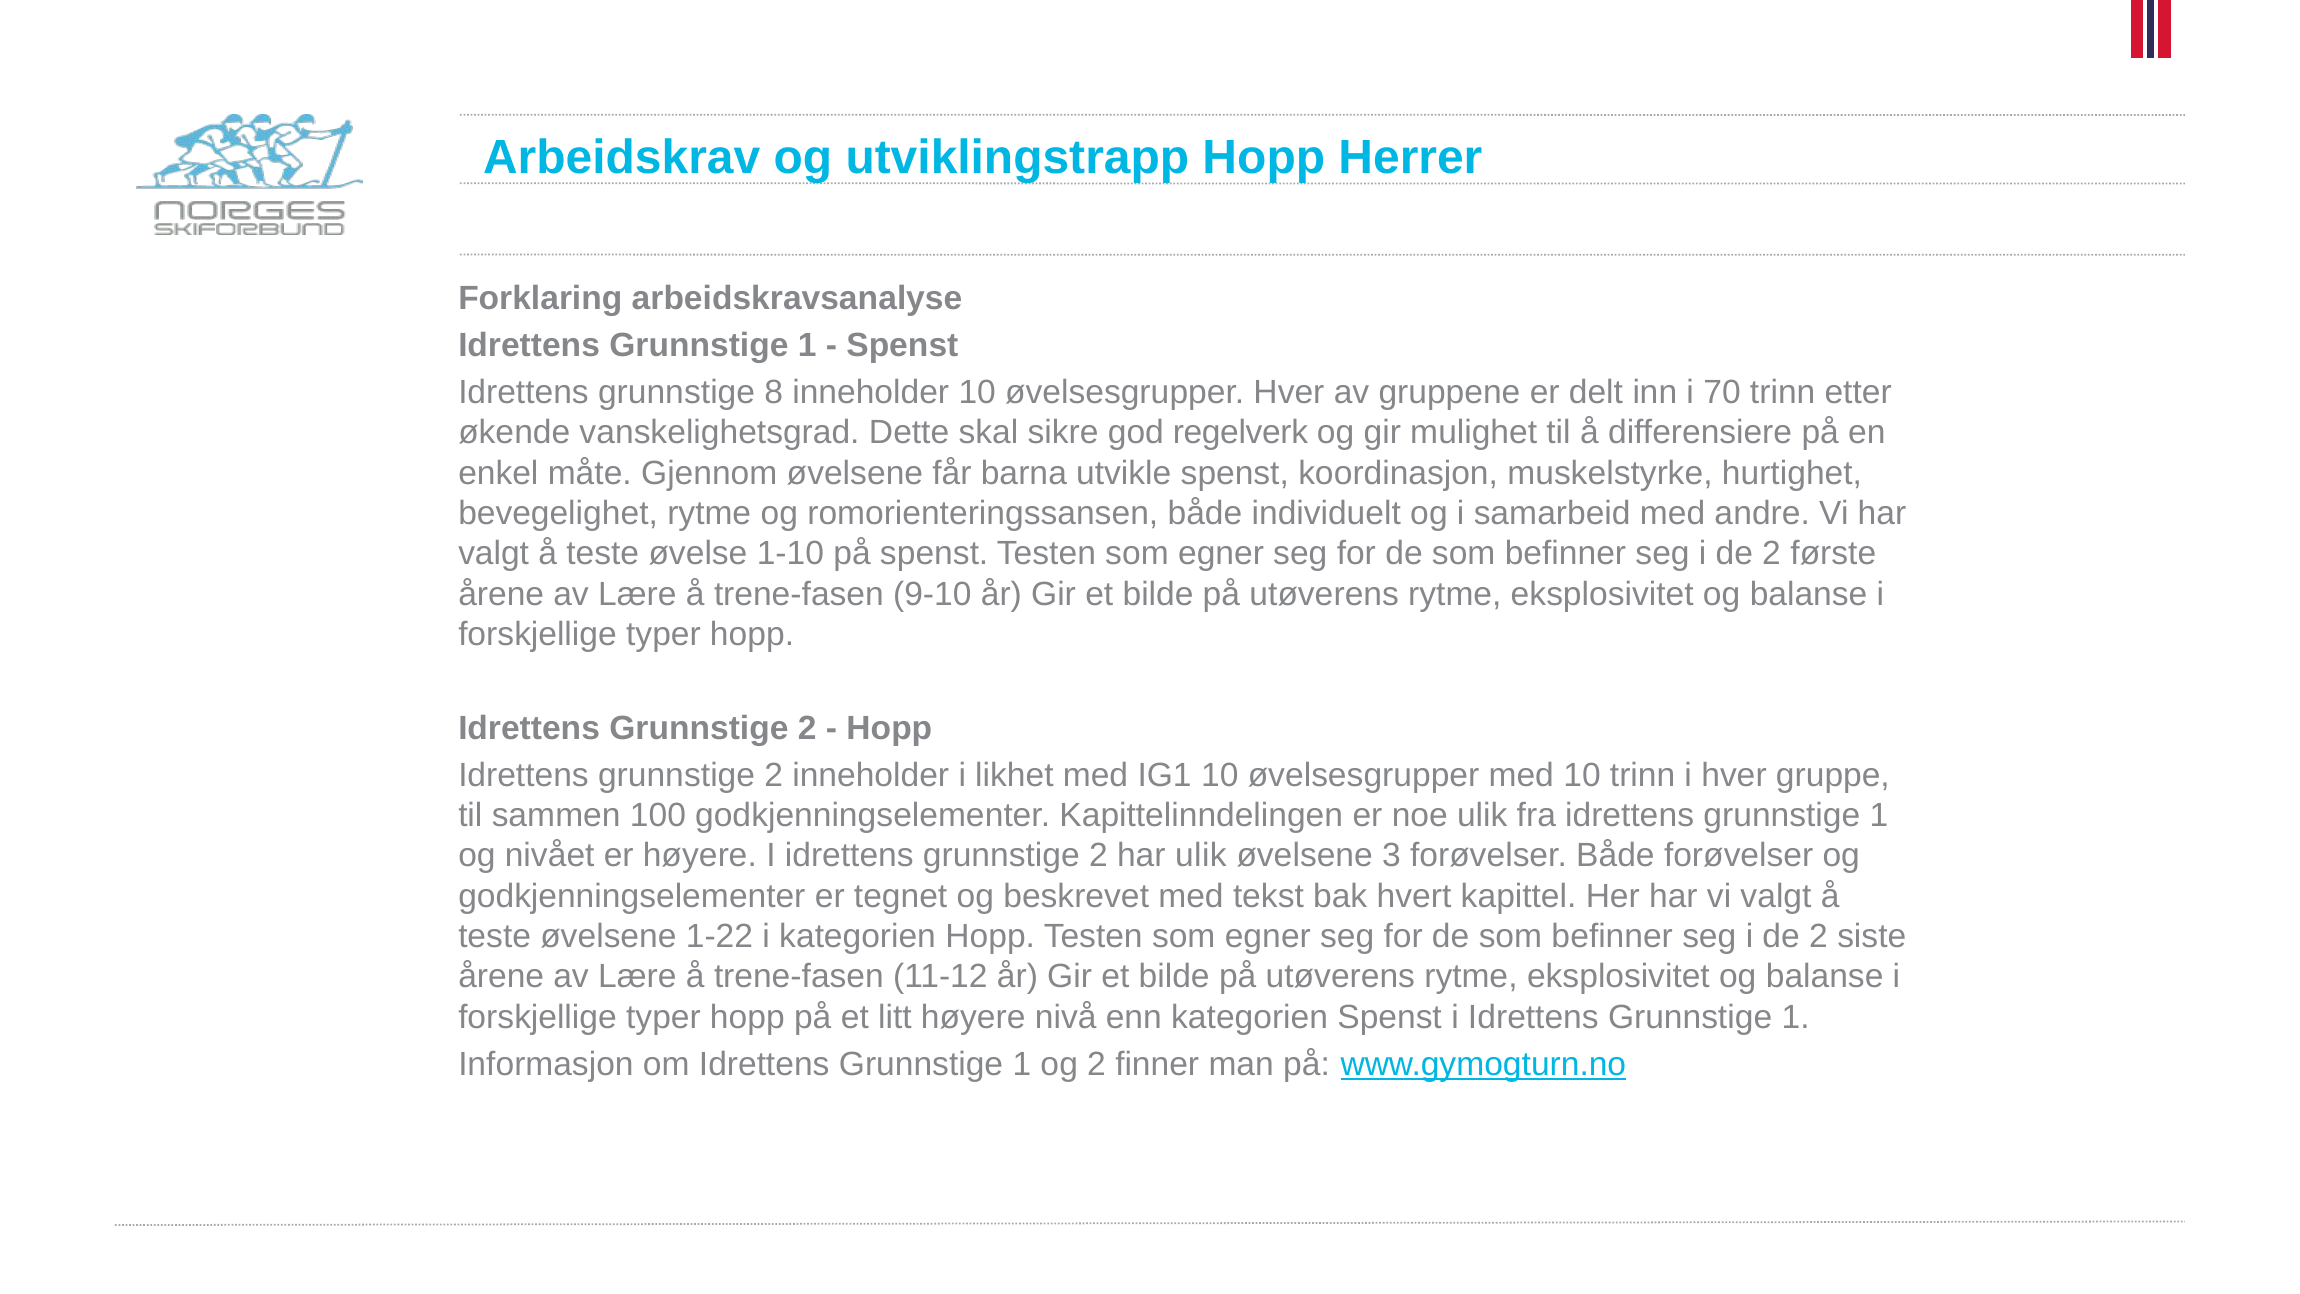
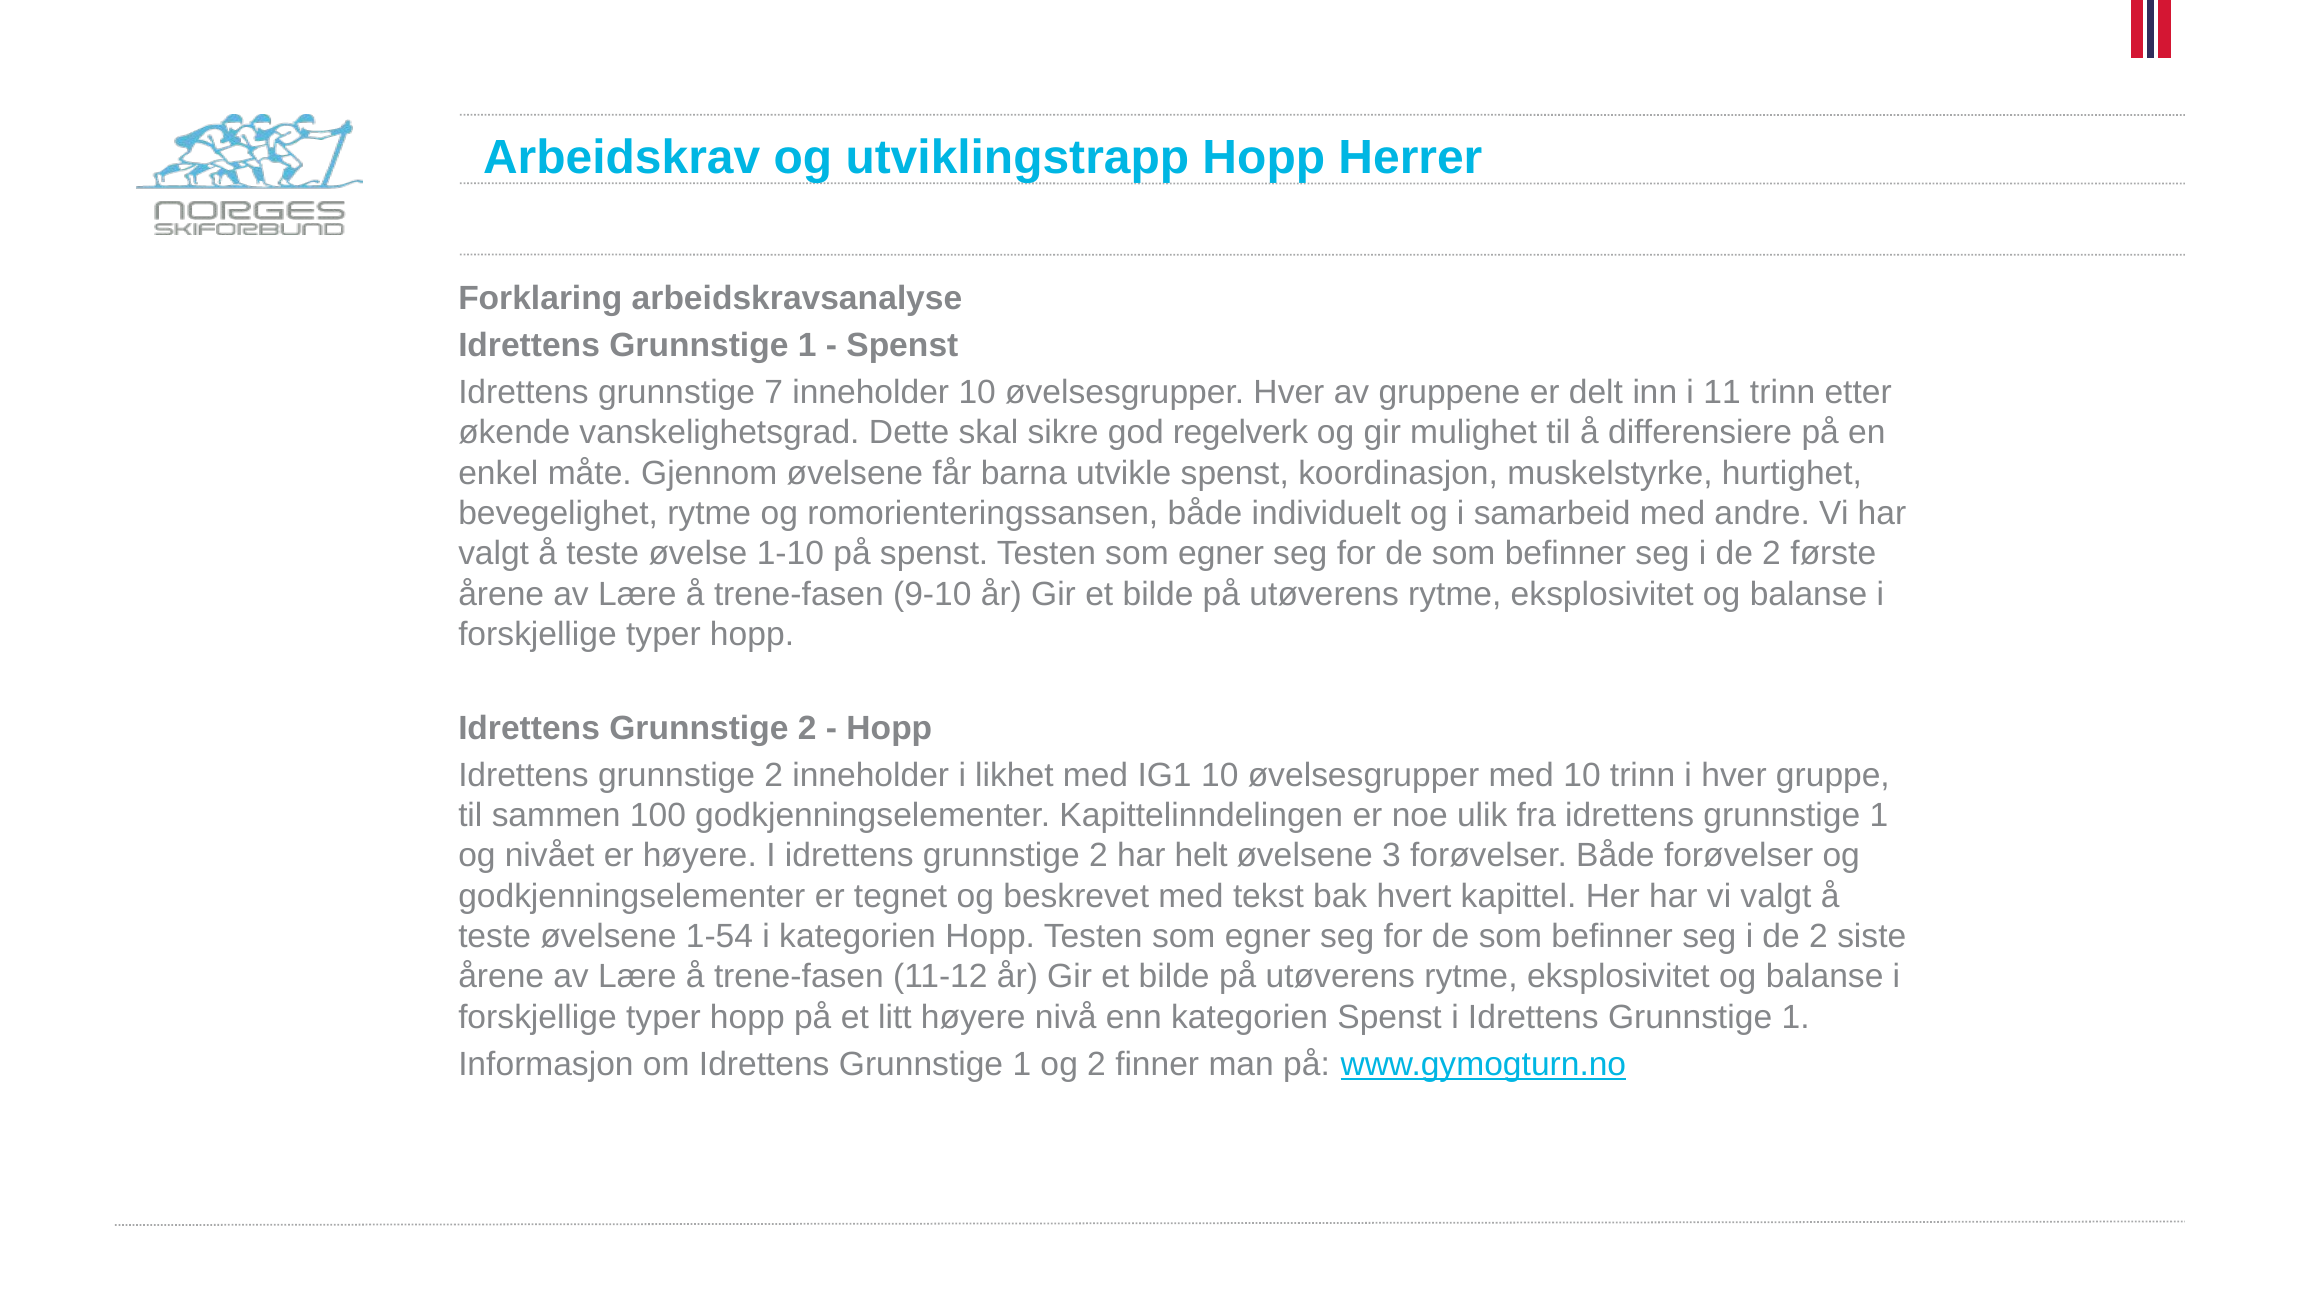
8: 8 -> 7 (774, 393)
70: 70 -> 11 (1722, 393)
har ulik: ulik -> helt (1201, 856)
1-22: 1-22 -> 1-54 (719, 936)
